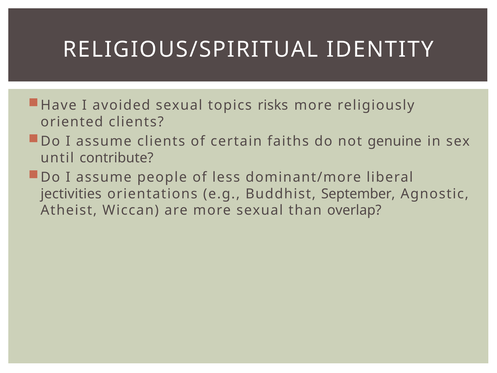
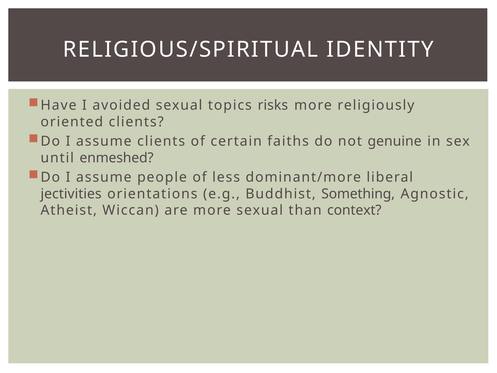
contribute: contribute -> enmeshed (117, 158)
September: September -> Something (358, 194)
overlap: overlap -> context (354, 210)
